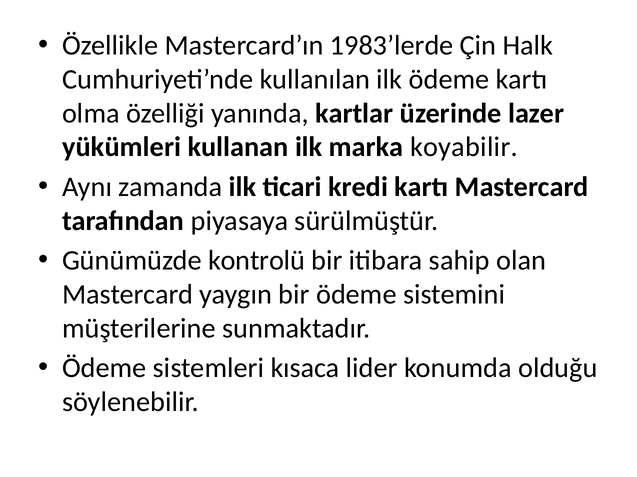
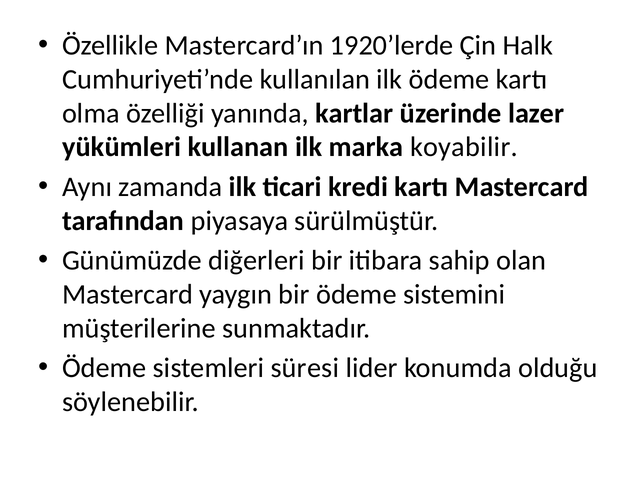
1983’lerde: 1983’lerde -> 1920’lerde (392, 45)
kontrolü: kontrolü -> diğerleri (256, 261)
kısaca: kısaca -> süresi (305, 368)
